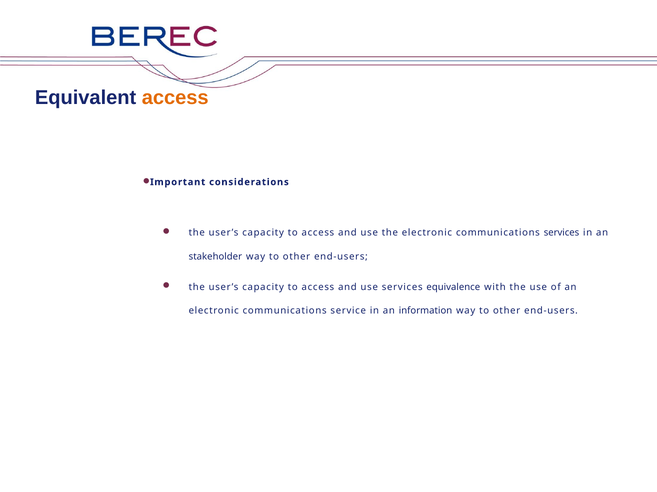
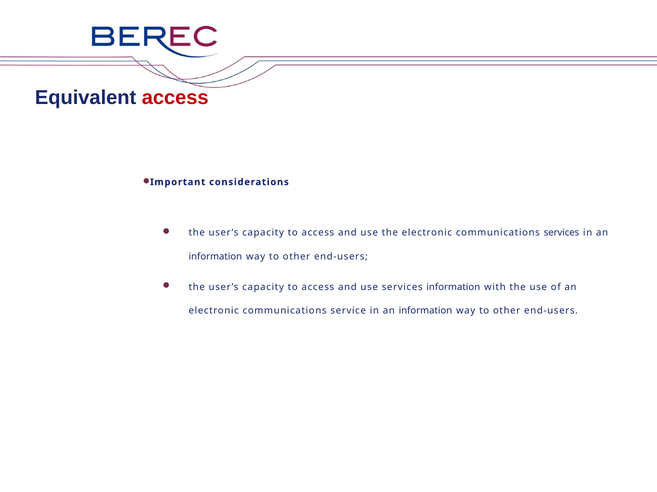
access colour: orange -> red (175, 98)
stakeholder: stakeholder -> information (215, 257)
services equivalence: equivalence -> information (453, 287)
